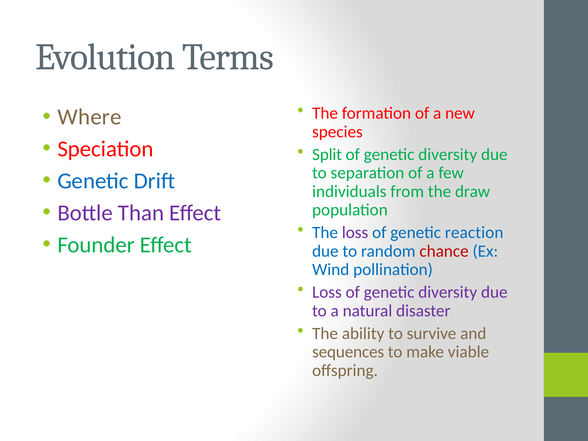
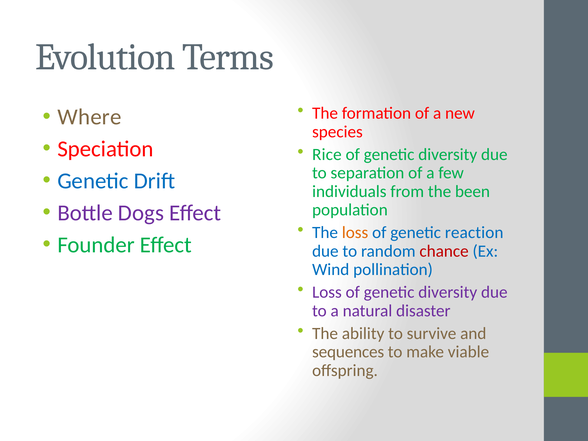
Split: Split -> Rice (327, 154)
draw: draw -> been (472, 191)
Than: Than -> Dogs (141, 213)
loss colour: purple -> orange (355, 233)
